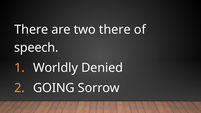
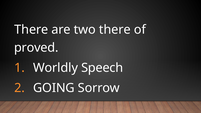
speech: speech -> proved (36, 48)
Denied: Denied -> Speech (102, 68)
